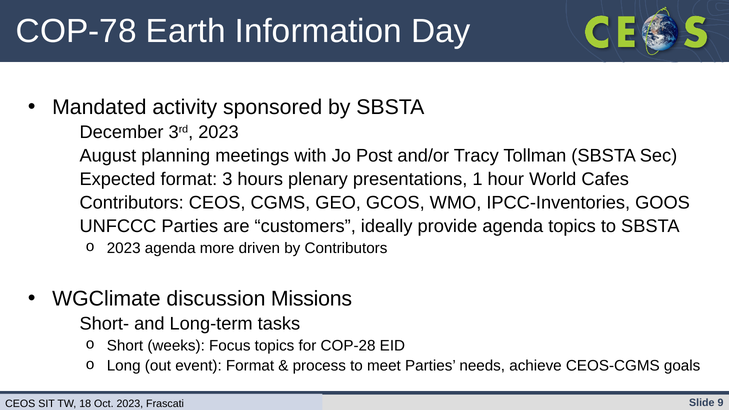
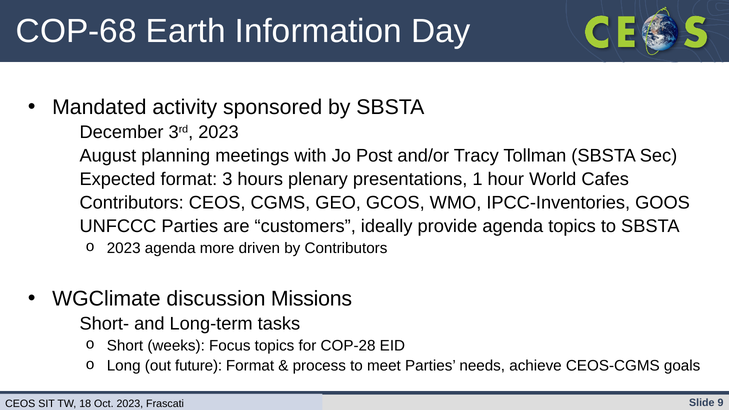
COP-78: COP-78 -> COP-68 (76, 31)
event: event -> future (199, 366)
